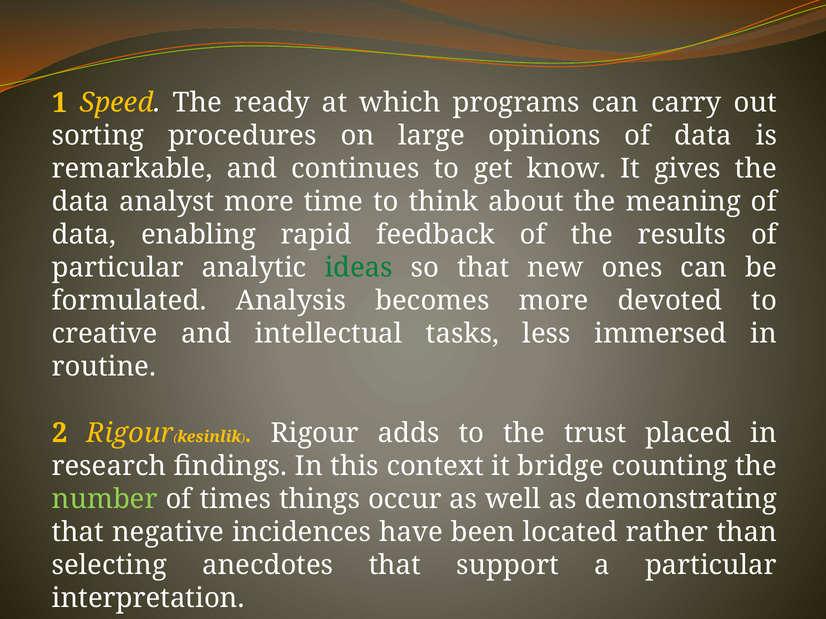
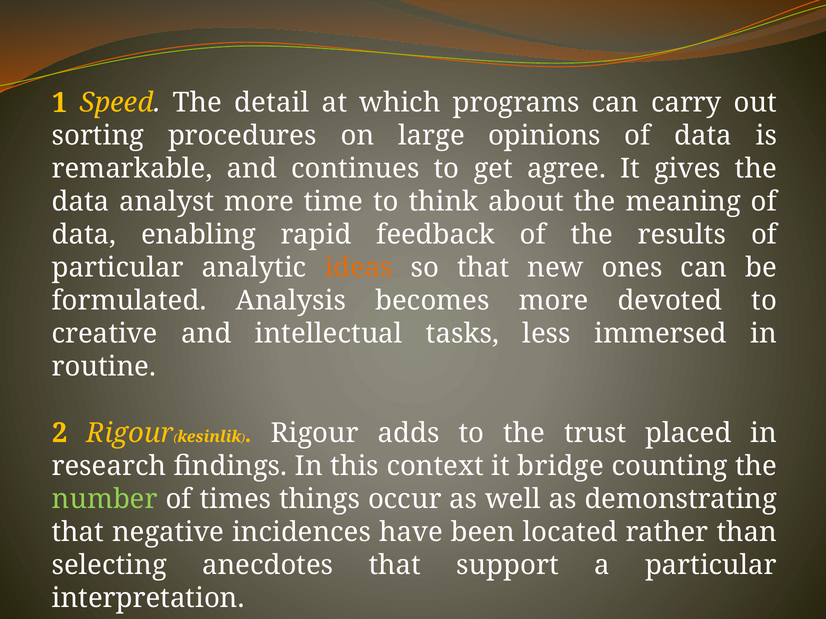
ready: ready -> detail (272, 103)
know: know -> agree (566, 169)
ideas colour: green -> orange (359, 268)
